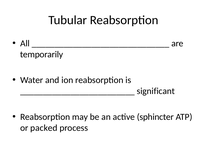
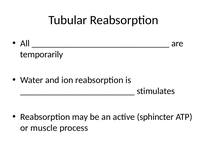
significant: significant -> stimulates (156, 91)
packed: packed -> muscle (44, 128)
